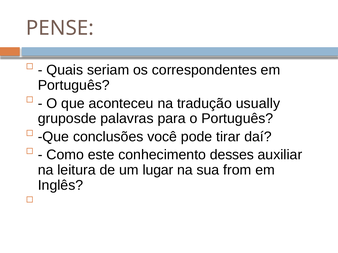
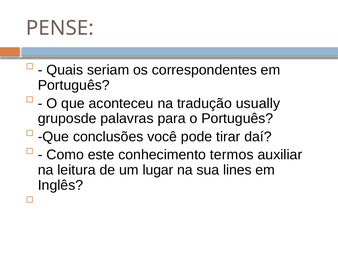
desses: desses -> termos (232, 155)
from: from -> lines (237, 170)
